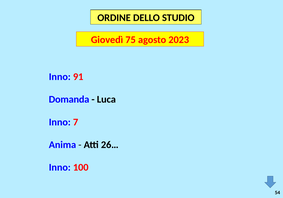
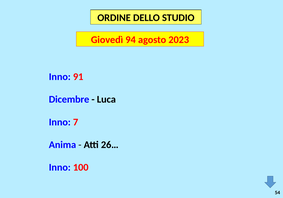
75: 75 -> 94 (131, 40)
Domanda: Domanda -> Dicembre (69, 99)
